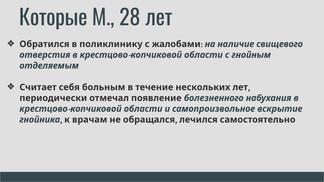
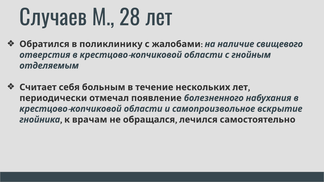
Которые: Которые -> Случаев (53, 18)
